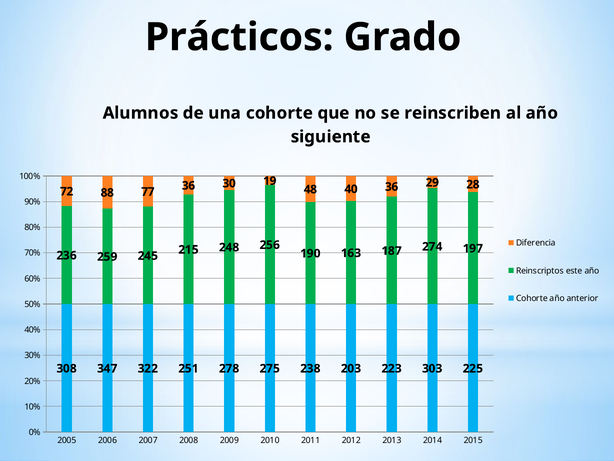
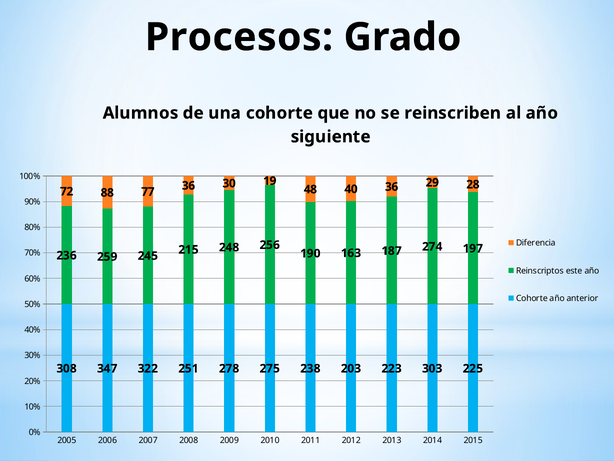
Prácticos: Prácticos -> Procesos (239, 37)
